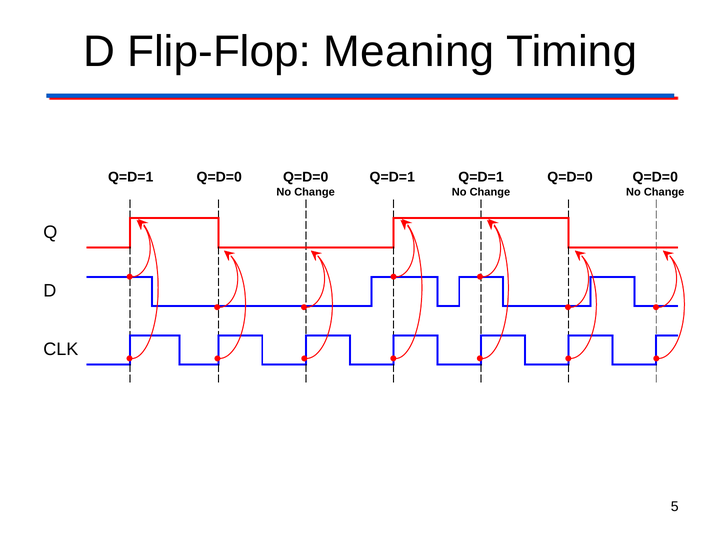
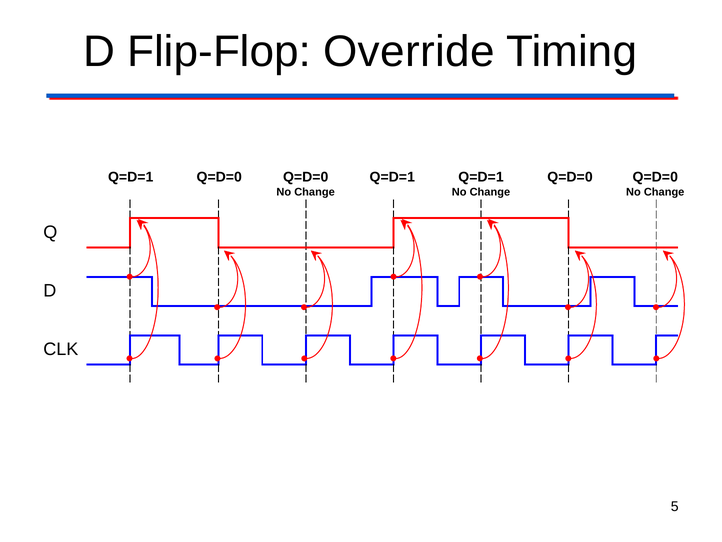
Meaning: Meaning -> Override (409, 52)
